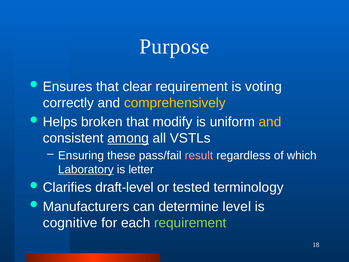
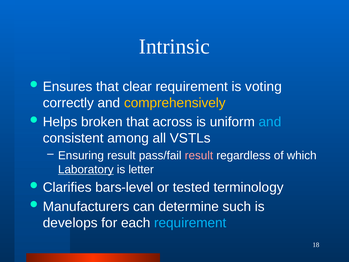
Purpose: Purpose -> Intrinsic (174, 47)
modify: modify -> across (173, 122)
and colour: yellow -> light blue (270, 122)
among underline: present -> none (128, 138)
Ensuring these: these -> result (121, 155)
draft-level: draft-level -> bars-level (124, 187)
level: level -> such (237, 206)
cognitive: cognitive -> develops (70, 223)
requirement colour: light green -> light blue (190, 223)
